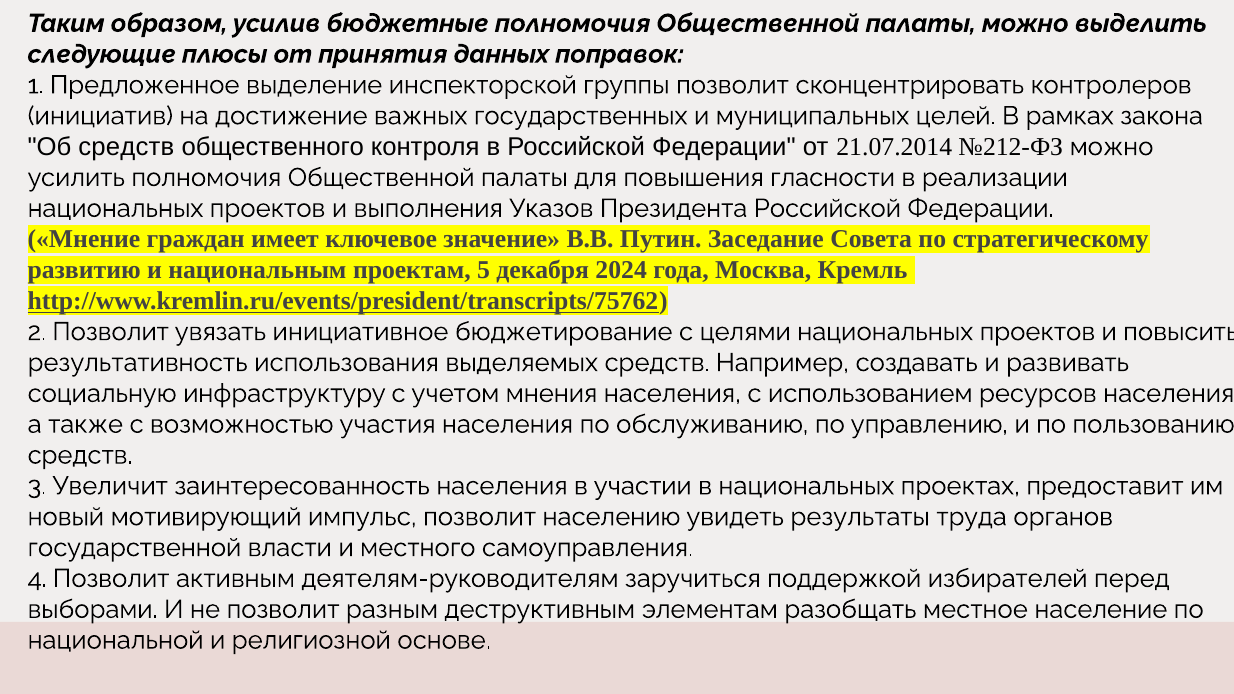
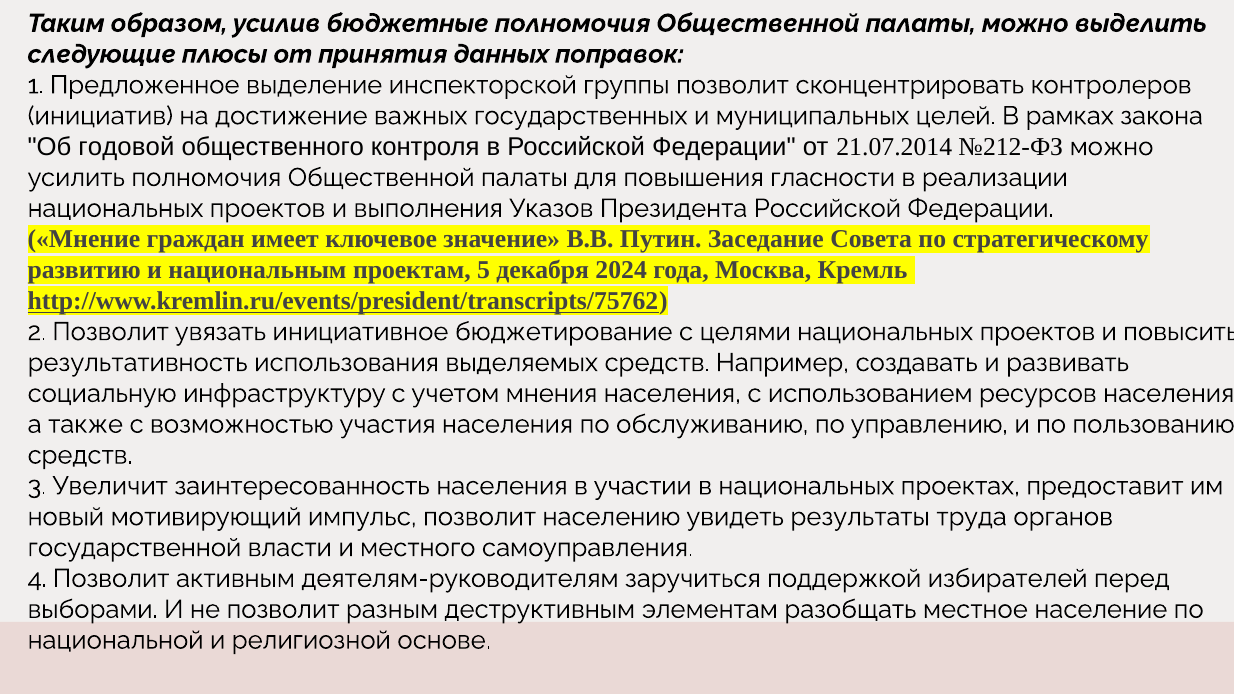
Об средств: средств -> годовой (126, 147)
